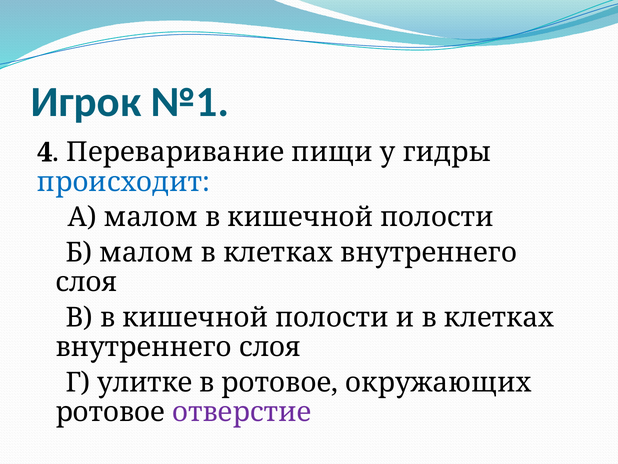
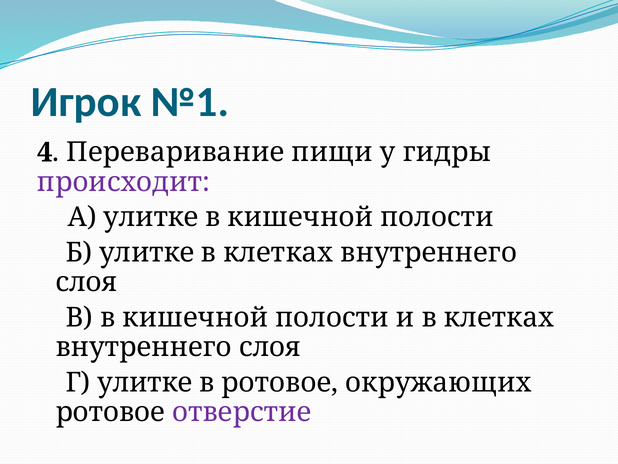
происходит colour: blue -> purple (124, 182)
А малом: малом -> улитке (151, 217)
Б малом: малом -> улитке (147, 252)
